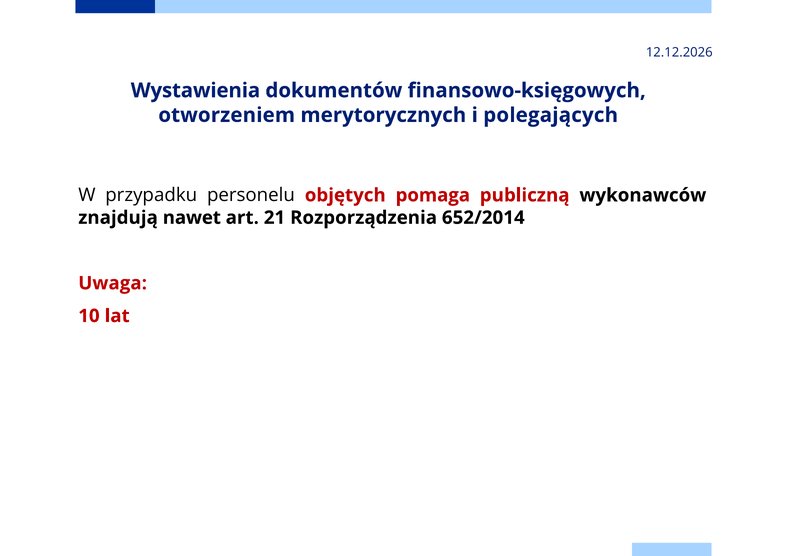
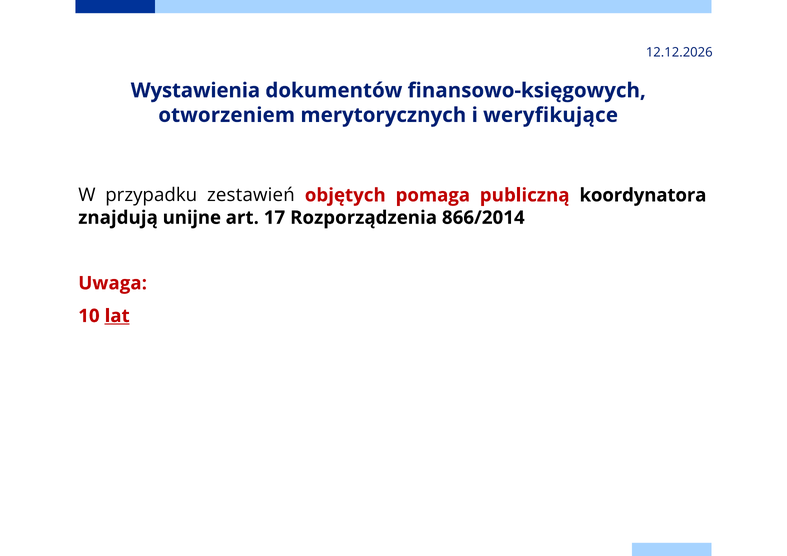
polegających: polegających -> weryfikujące (551, 115)
personelu: personelu -> zestawień (251, 195)
wykonawców: wykonawców -> koordynatora (643, 195)
nawet: nawet -> unijne (192, 218)
21: 21 -> 17 (274, 218)
652/2014: 652/2014 -> 866/2014 (483, 218)
lat underline: none -> present (117, 316)
